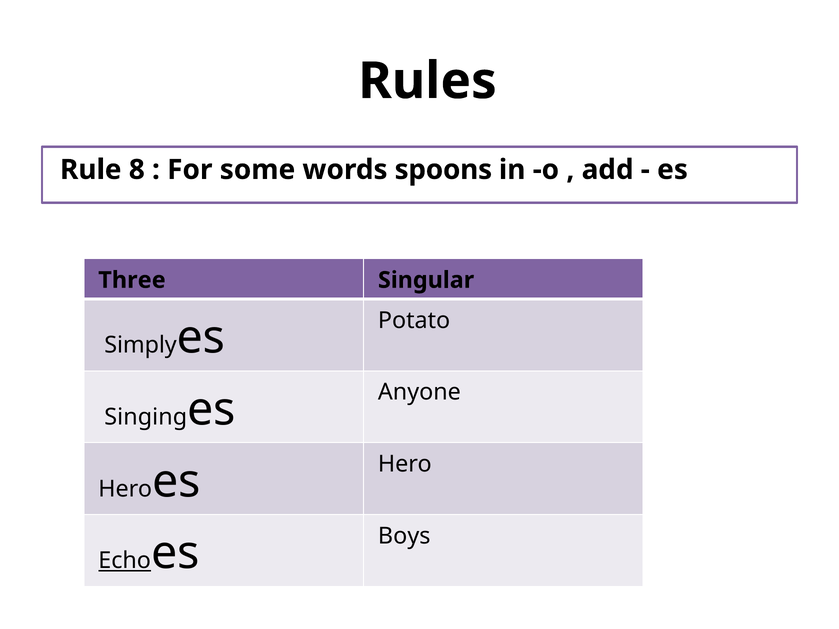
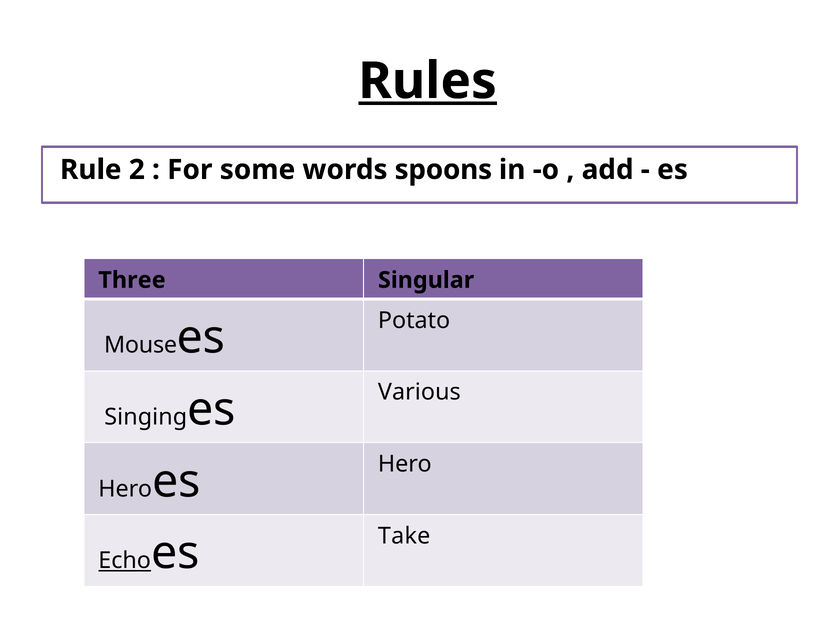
Rules underline: none -> present (428, 81)
8: 8 -> 2 (137, 170)
Simply: Simply -> Mouse (141, 345)
Anyone: Anyone -> Various (419, 392)
Boys: Boys -> Take (404, 536)
